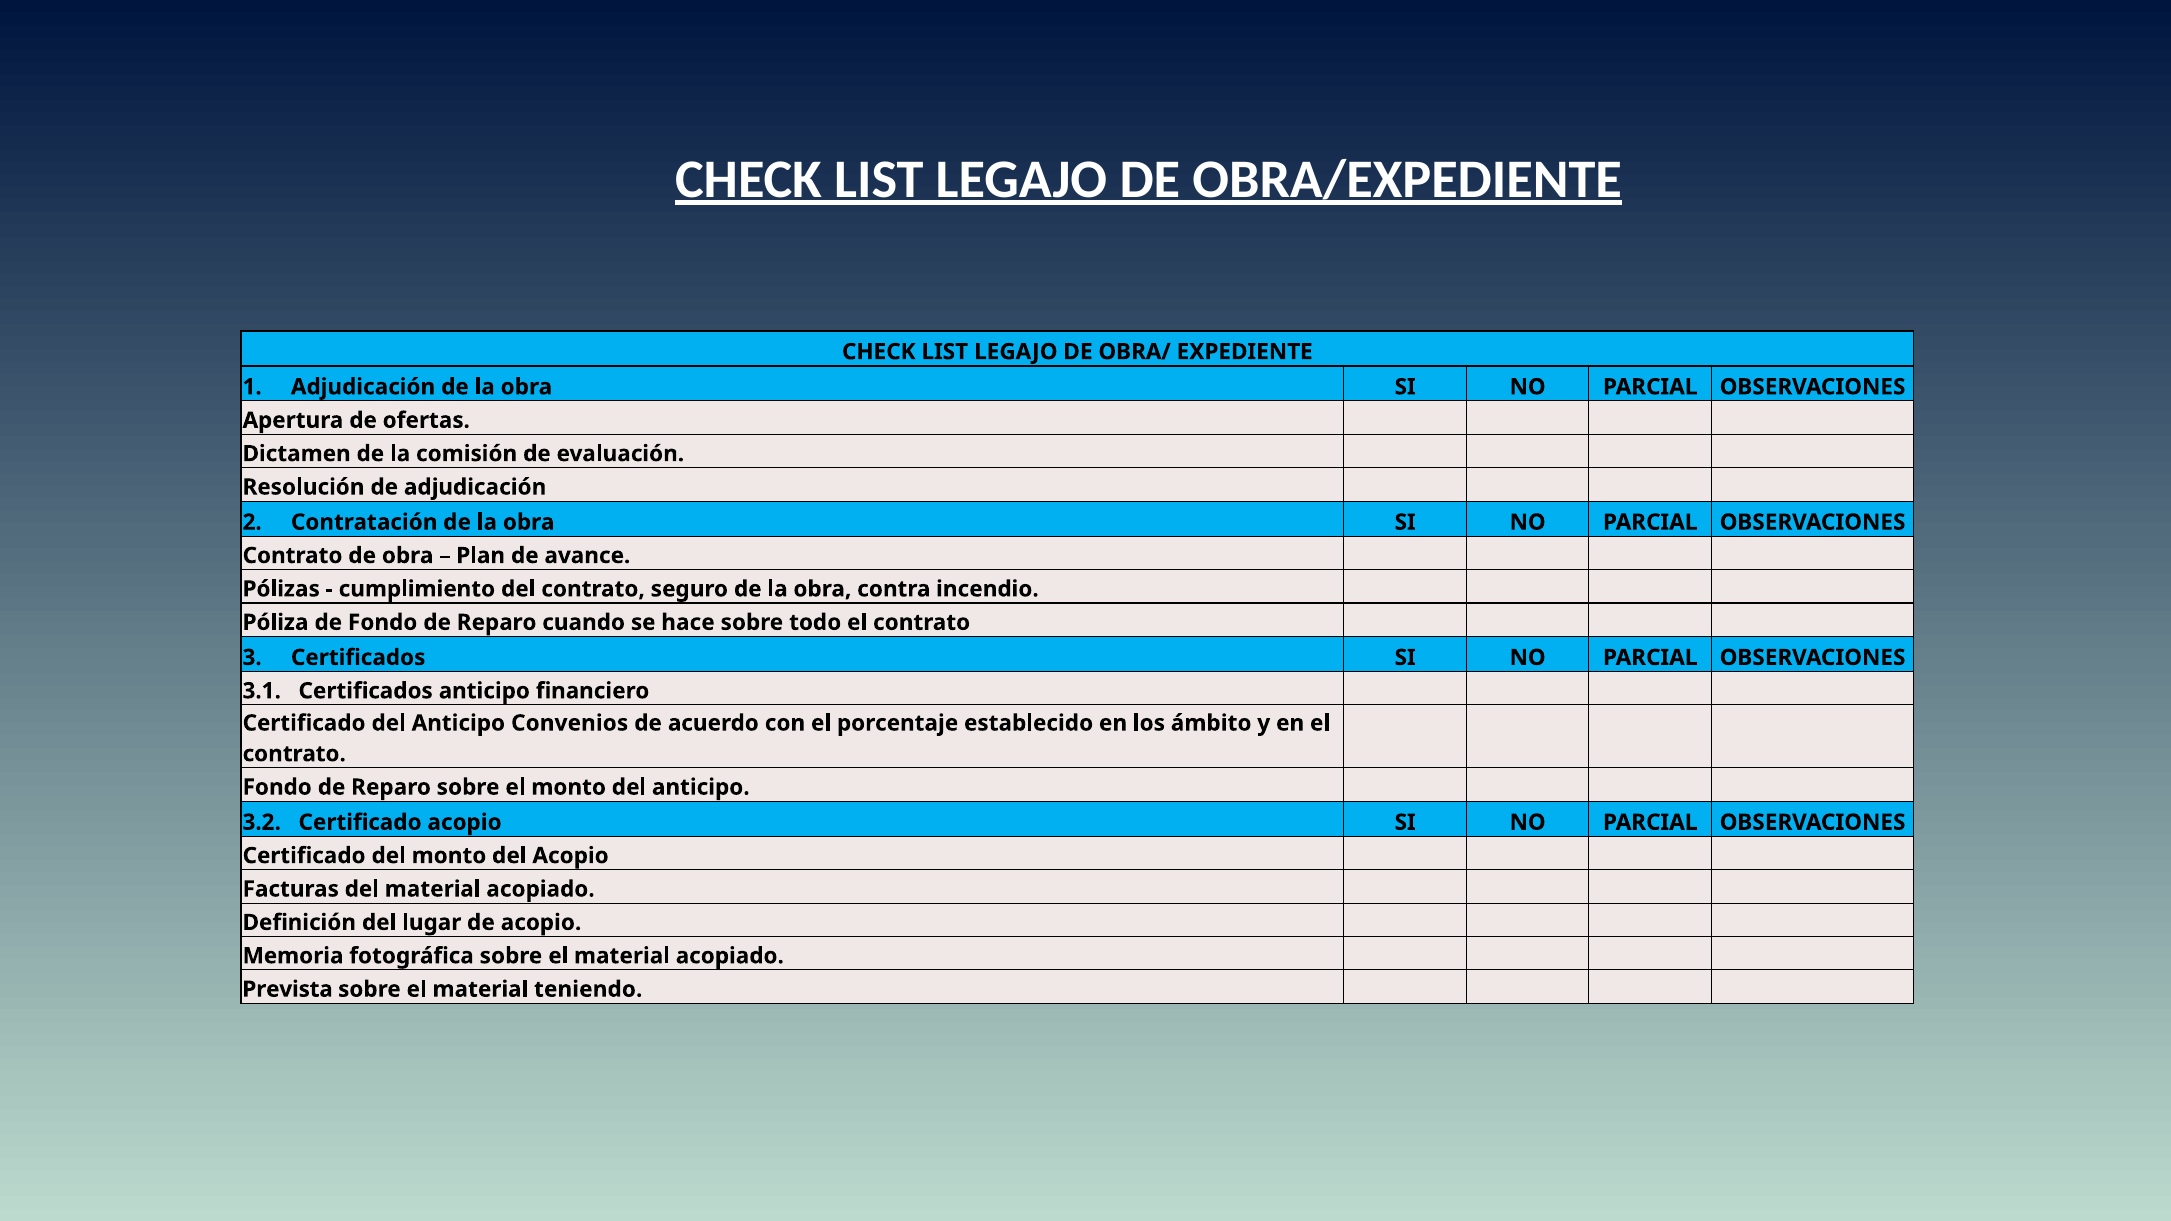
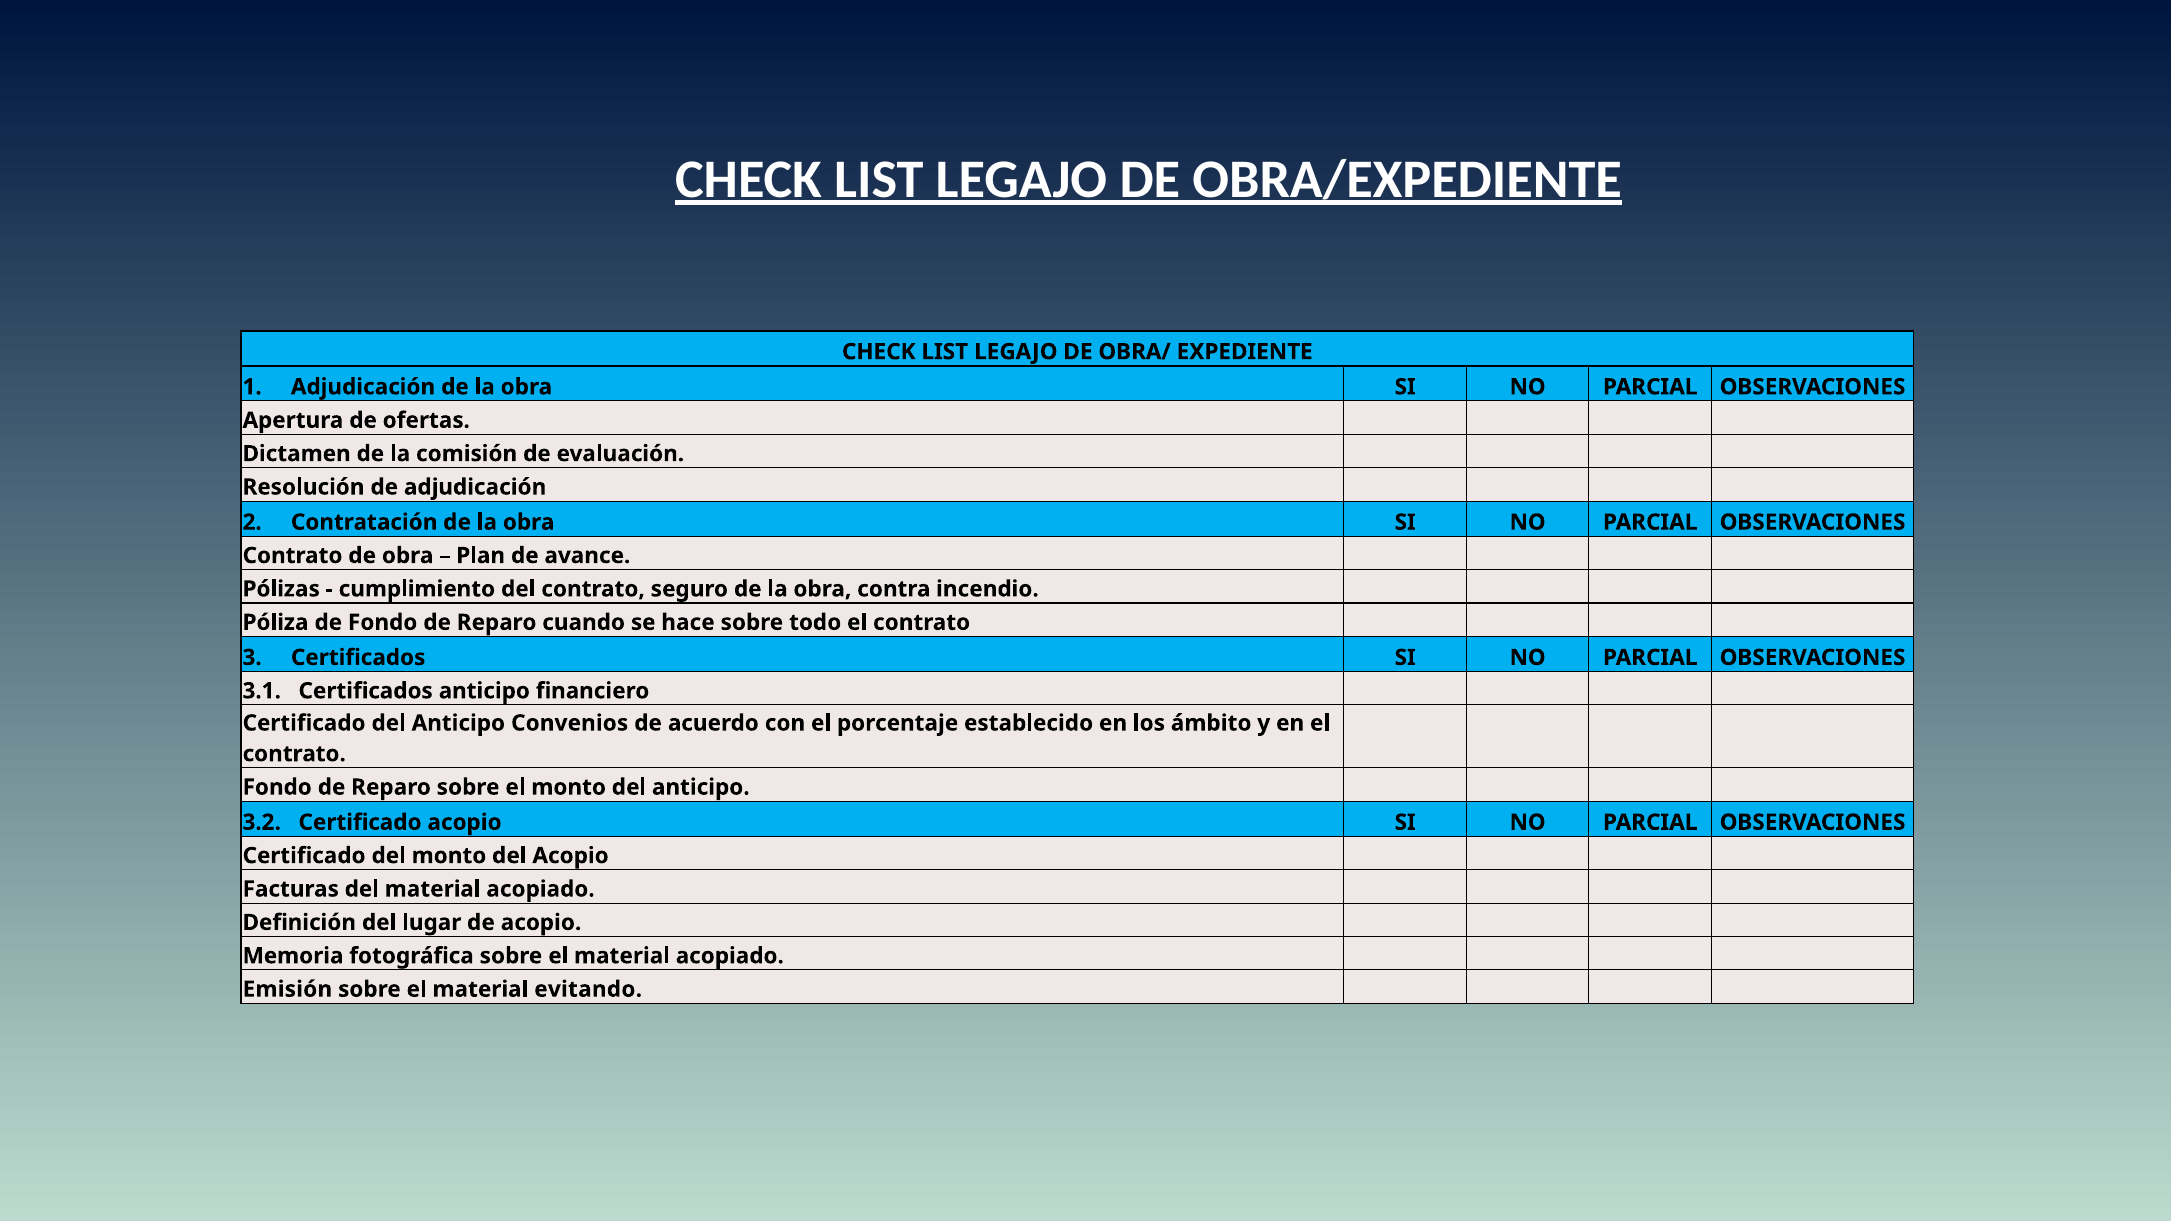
Prevista: Prevista -> Emisión (287, 989)
teniendo: teniendo -> evitando (588, 989)
